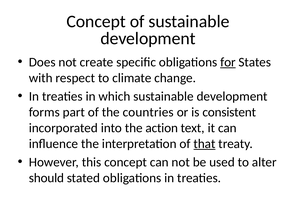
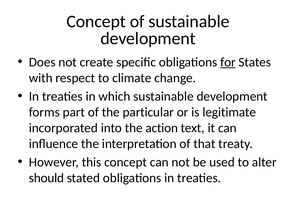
countries: countries -> particular (148, 112)
consistent: consistent -> legitimate (229, 112)
that underline: present -> none (204, 144)
